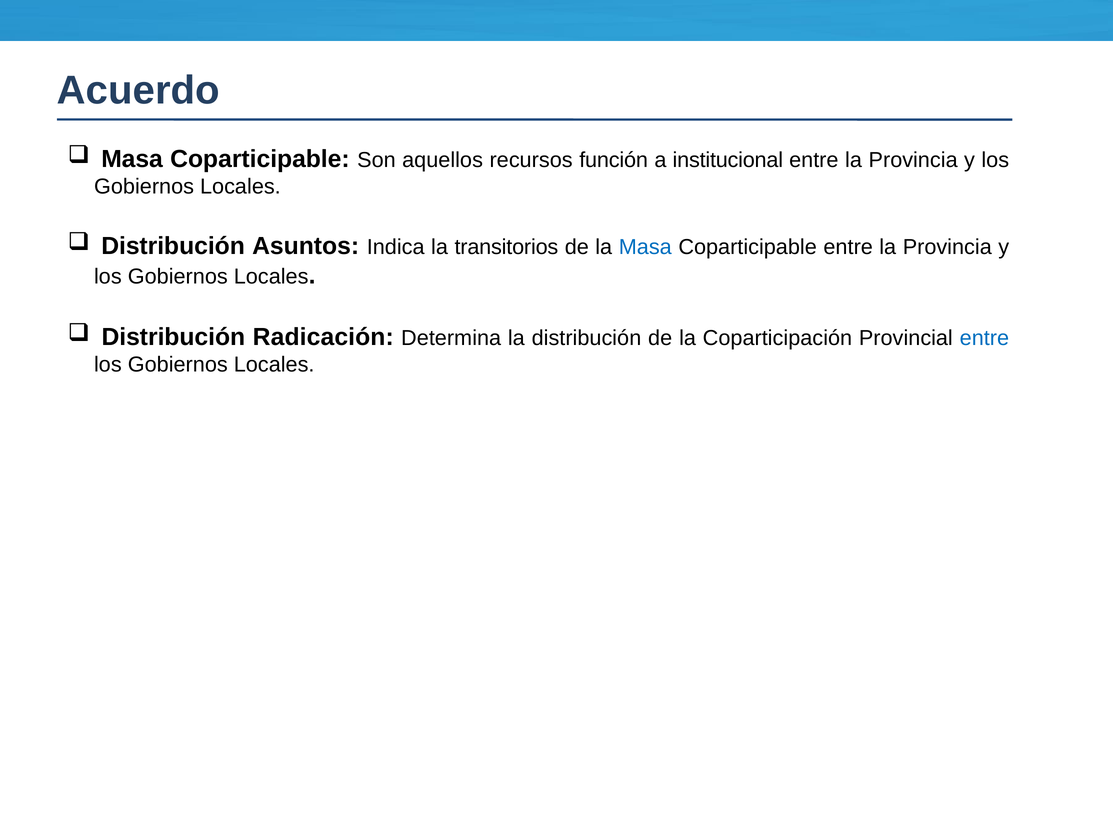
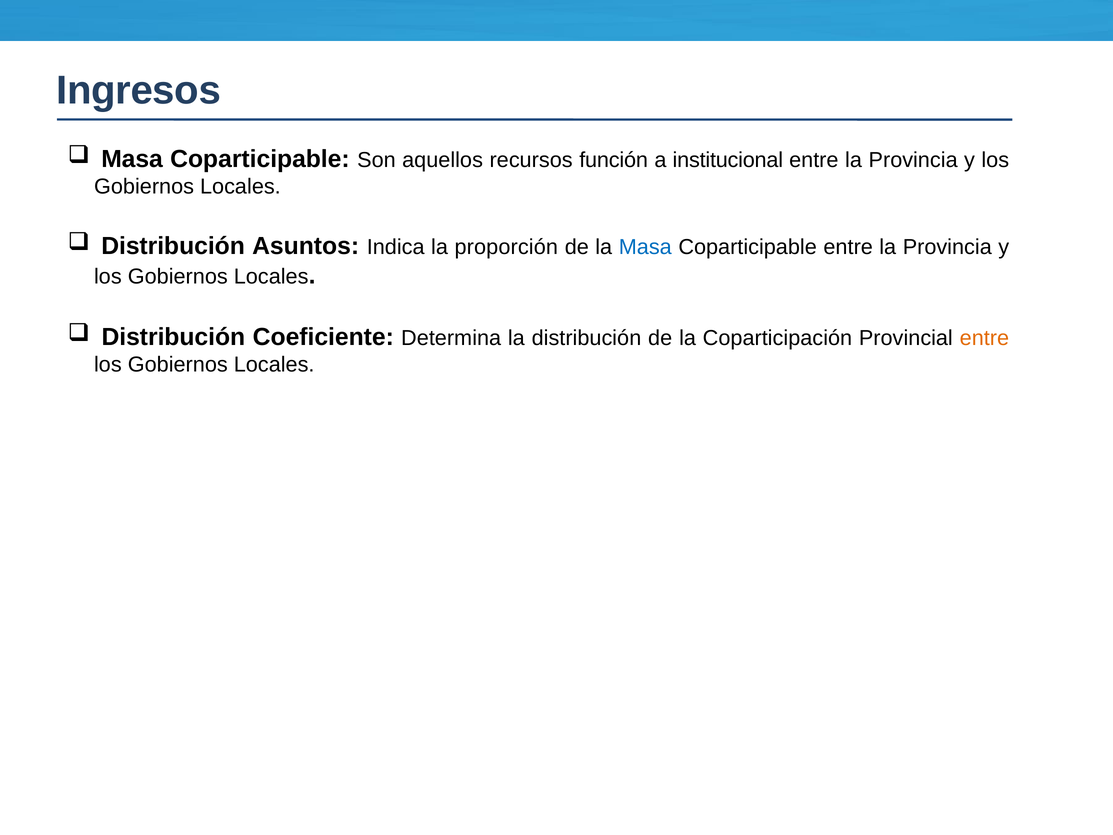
Acuerdo: Acuerdo -> Ingresos (139, 90)
transitorios: transitorios -> proporción (506, 247)
Radicación: Radicación -> Coeficiente (323, 337)
entre colour: blue -> orange (984, 338)
